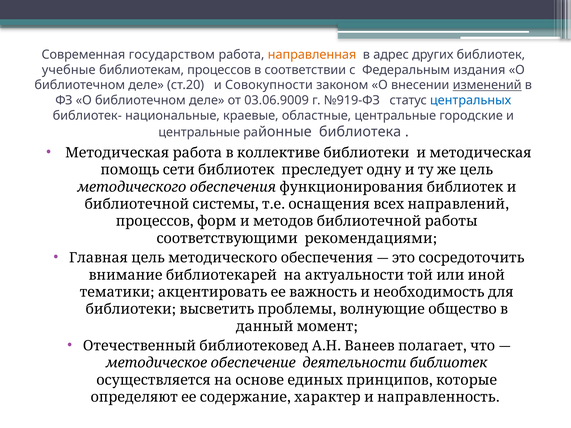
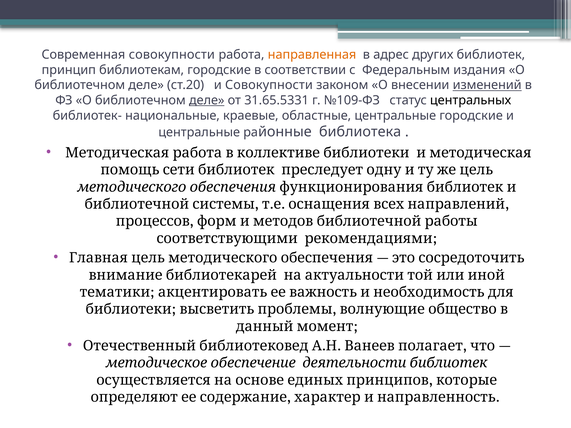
Cовременная государством: государством -> совокупности (172, 55)
учебные: учебные -> принцип (69, 70)
библиотекам процессов: процессов -> городские (219, 70)
деле underline: none -> present (207, 100)
03.06.9009: 03.06.9009 -> 31.65.5331 (277, 100)
№919-ФЗ: №919-ФЗ -> №109-ФЗ (352, 100)
центральных colour: blue -> black (471, 100)
